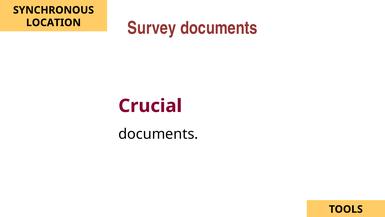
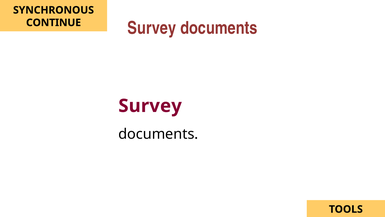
LOCATION: LOCATION -> CONTINUE (54, 23)
Crucial: Crucial -> Survey (150, 106)
